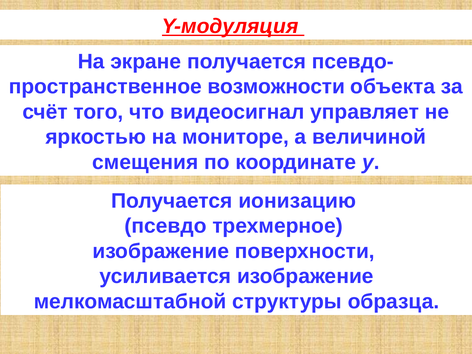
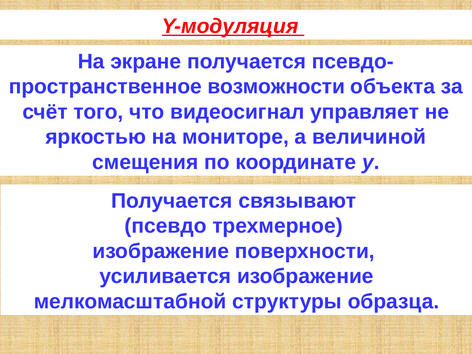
ионизацию: ионизацию -> связывают (297, 201)
